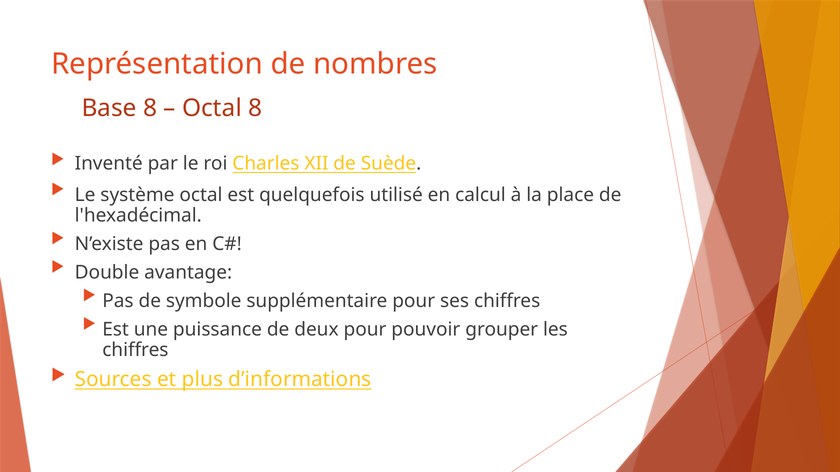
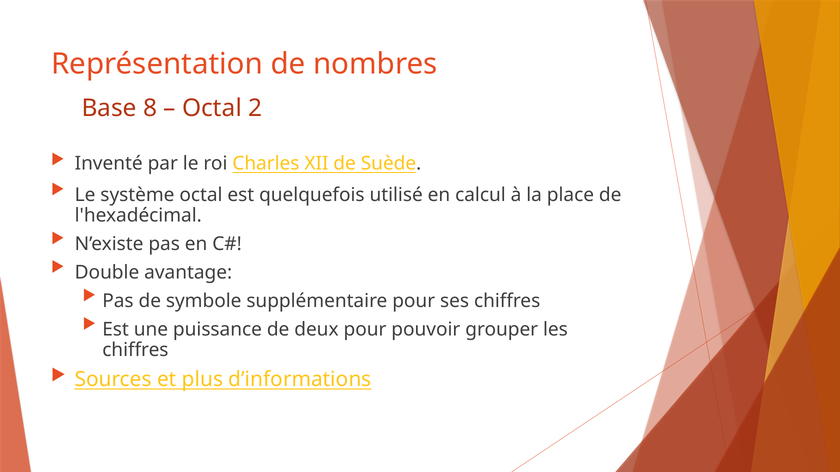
Octal 8: 8 -> 2 (255, 108)
